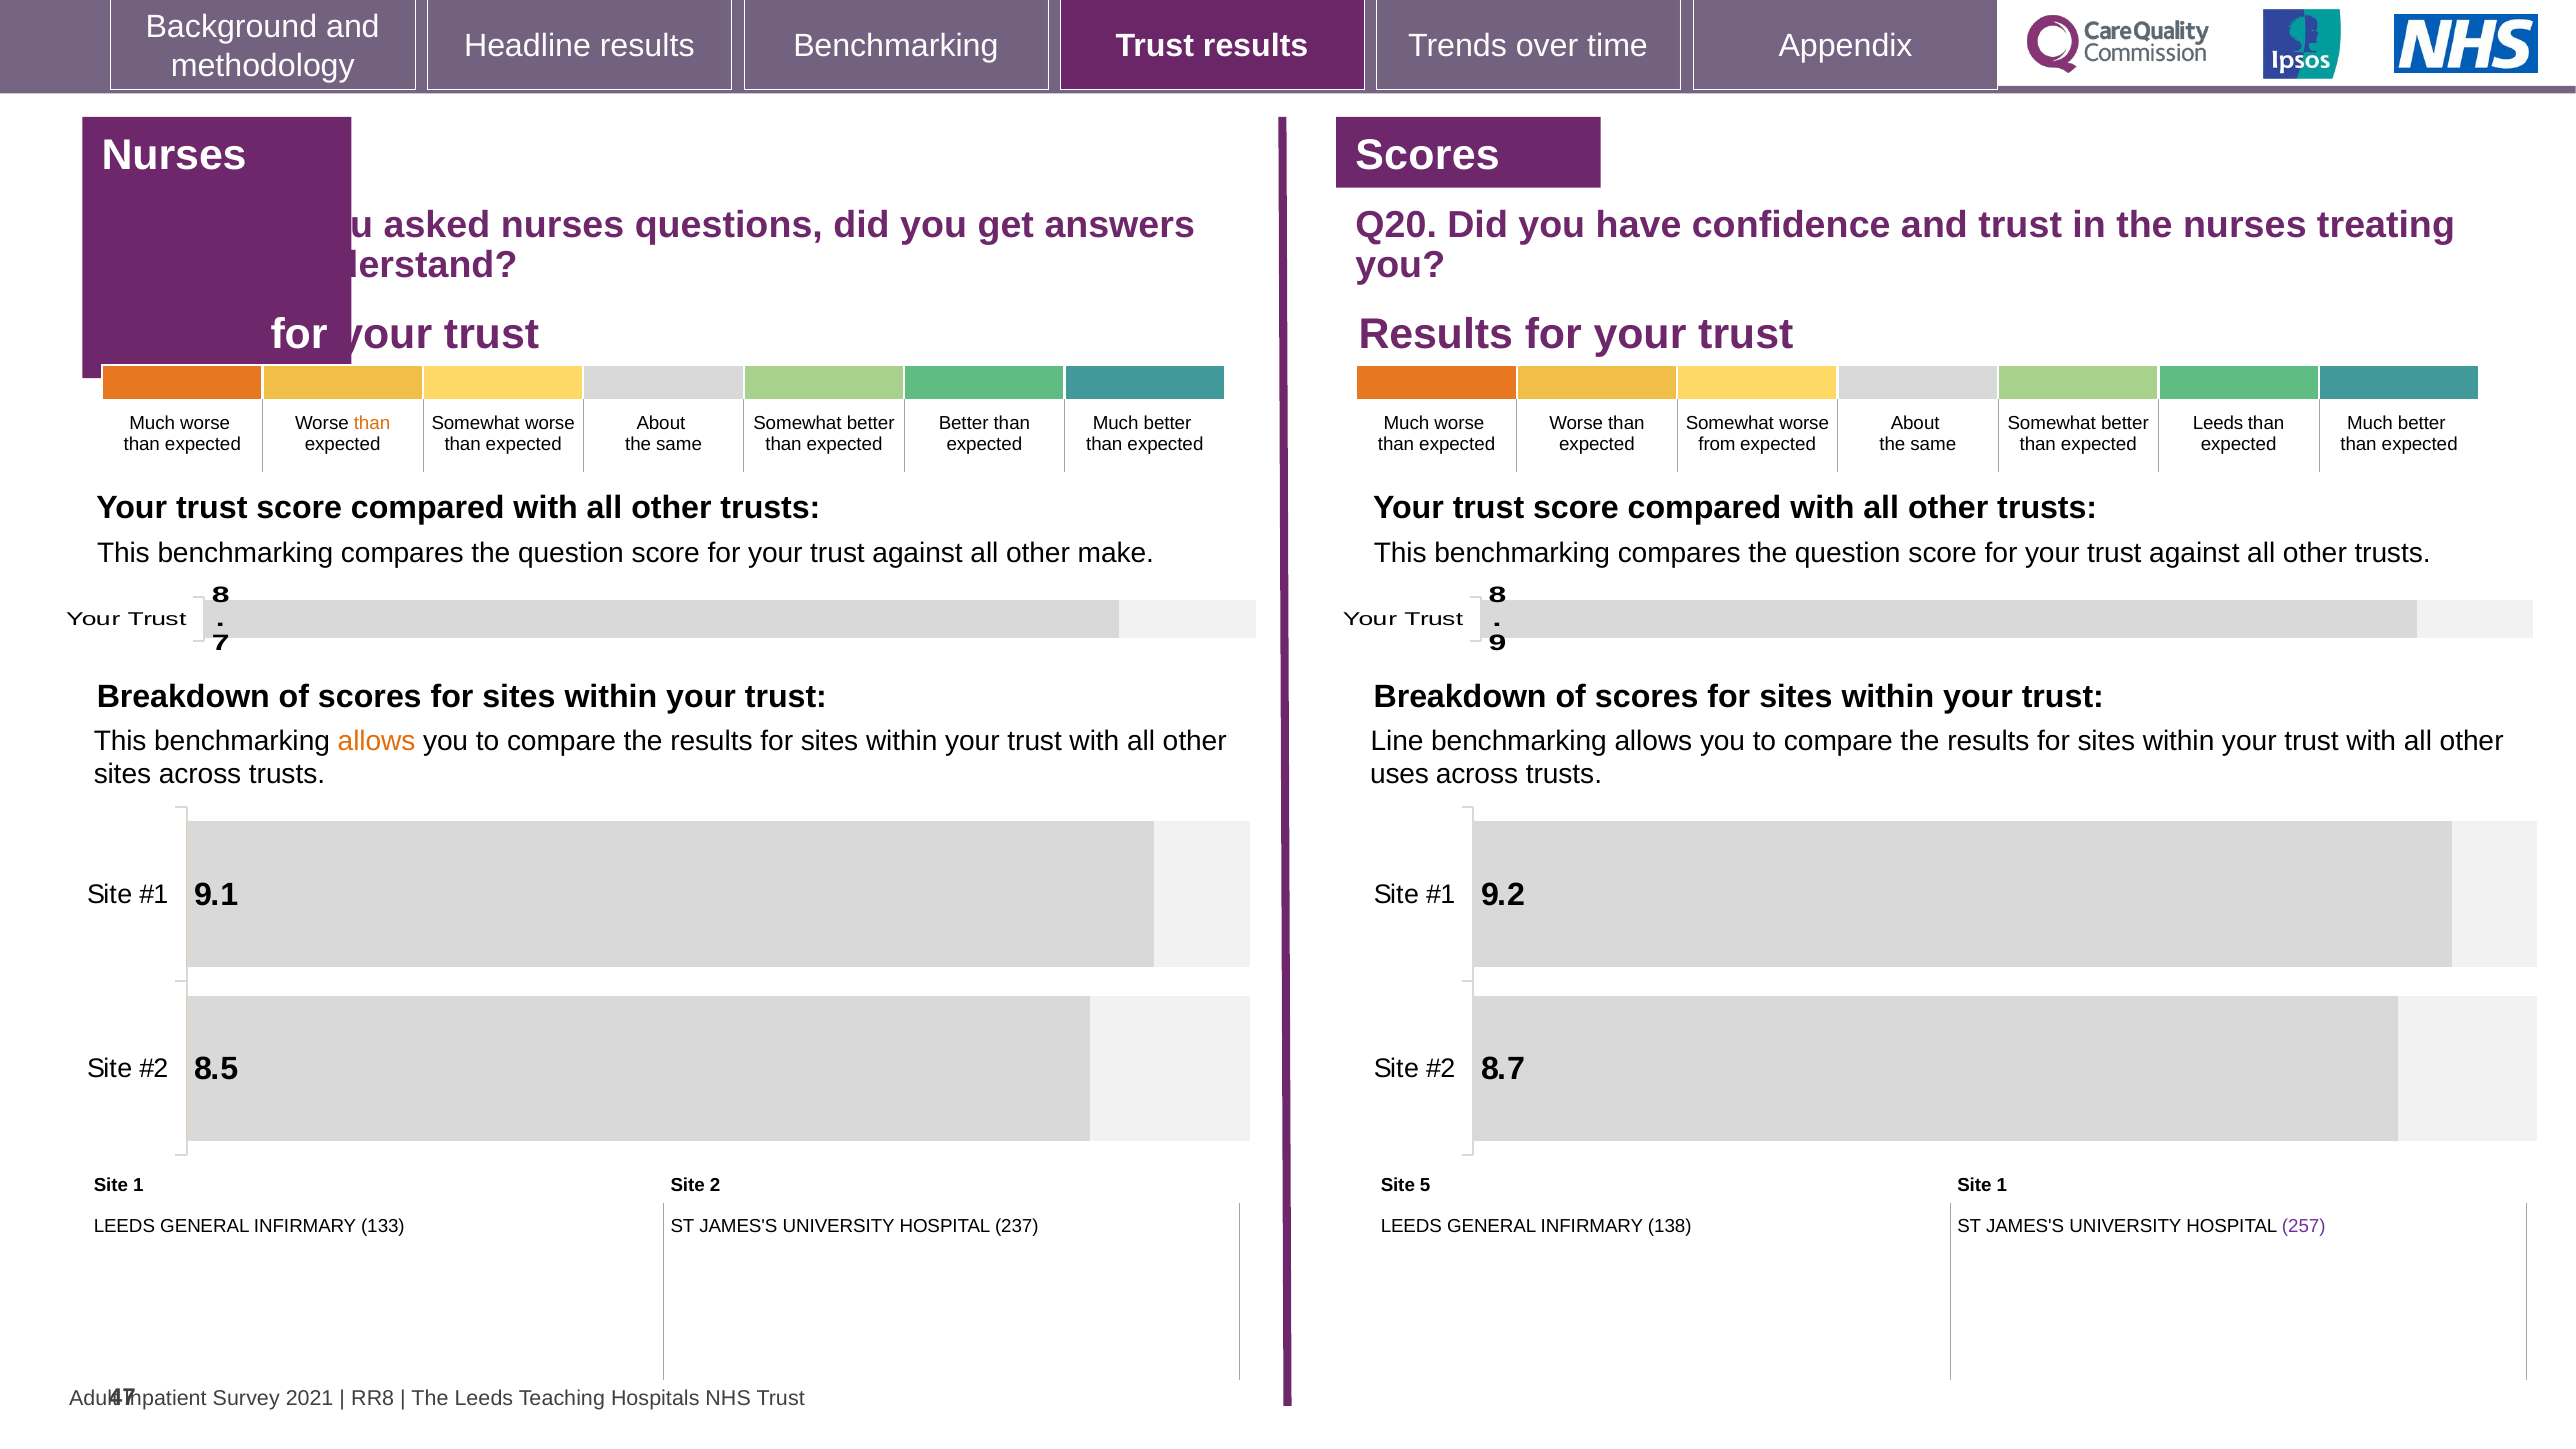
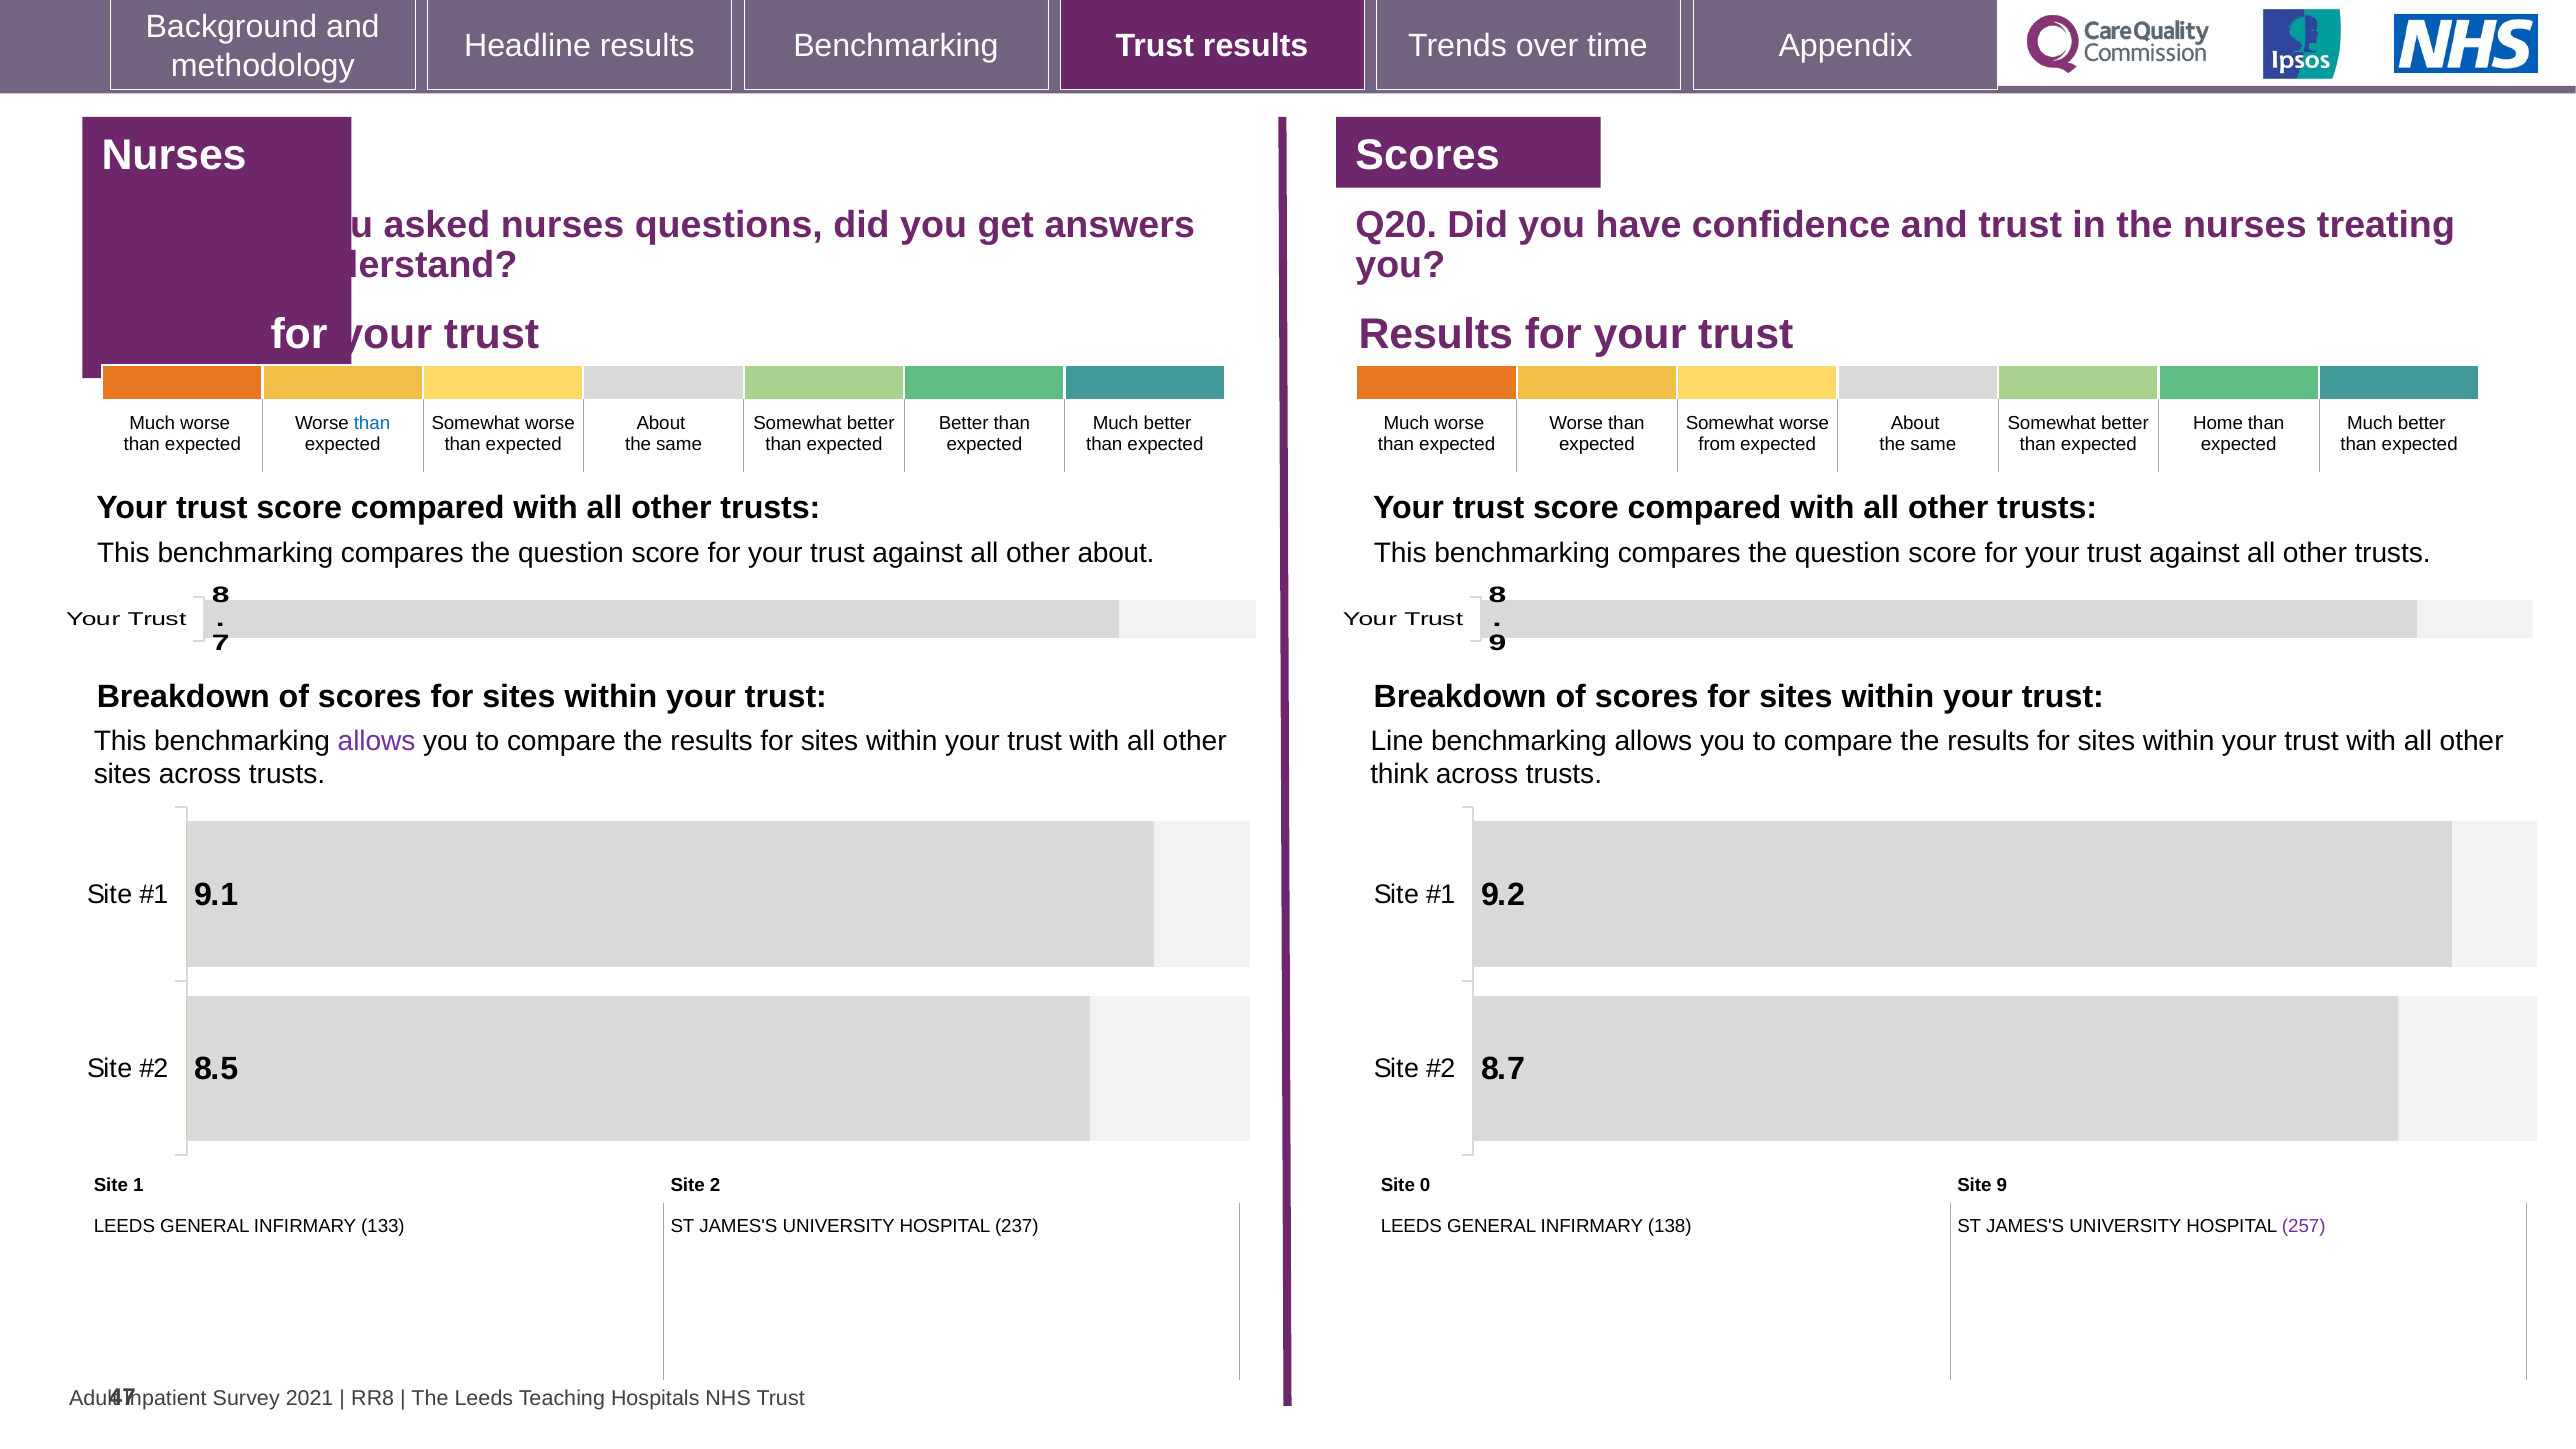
than colour: orange -> blue (372, 423)
Leeds: Leeds -> Home (2218, 423)
other make: make -> about (1116, 553)
allows colour: orange -> purple (377, 741)
uses: uses -> think (1400, 775)
5: 5 -> 0 (1425, 1185)
1: 1 -> 9 (2002, 1185)
